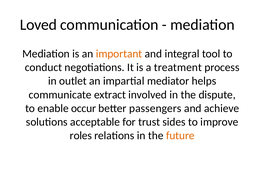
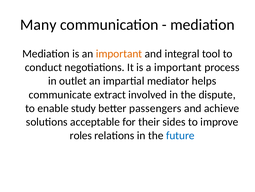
Loved: Loved -> Many (38, 25)
a treatment: treatment -> important (178, 67)
occur: occur -> study (84, 108)
trust: trust -> their (149, 122)
future colour: orange -> blue (180, 135)
